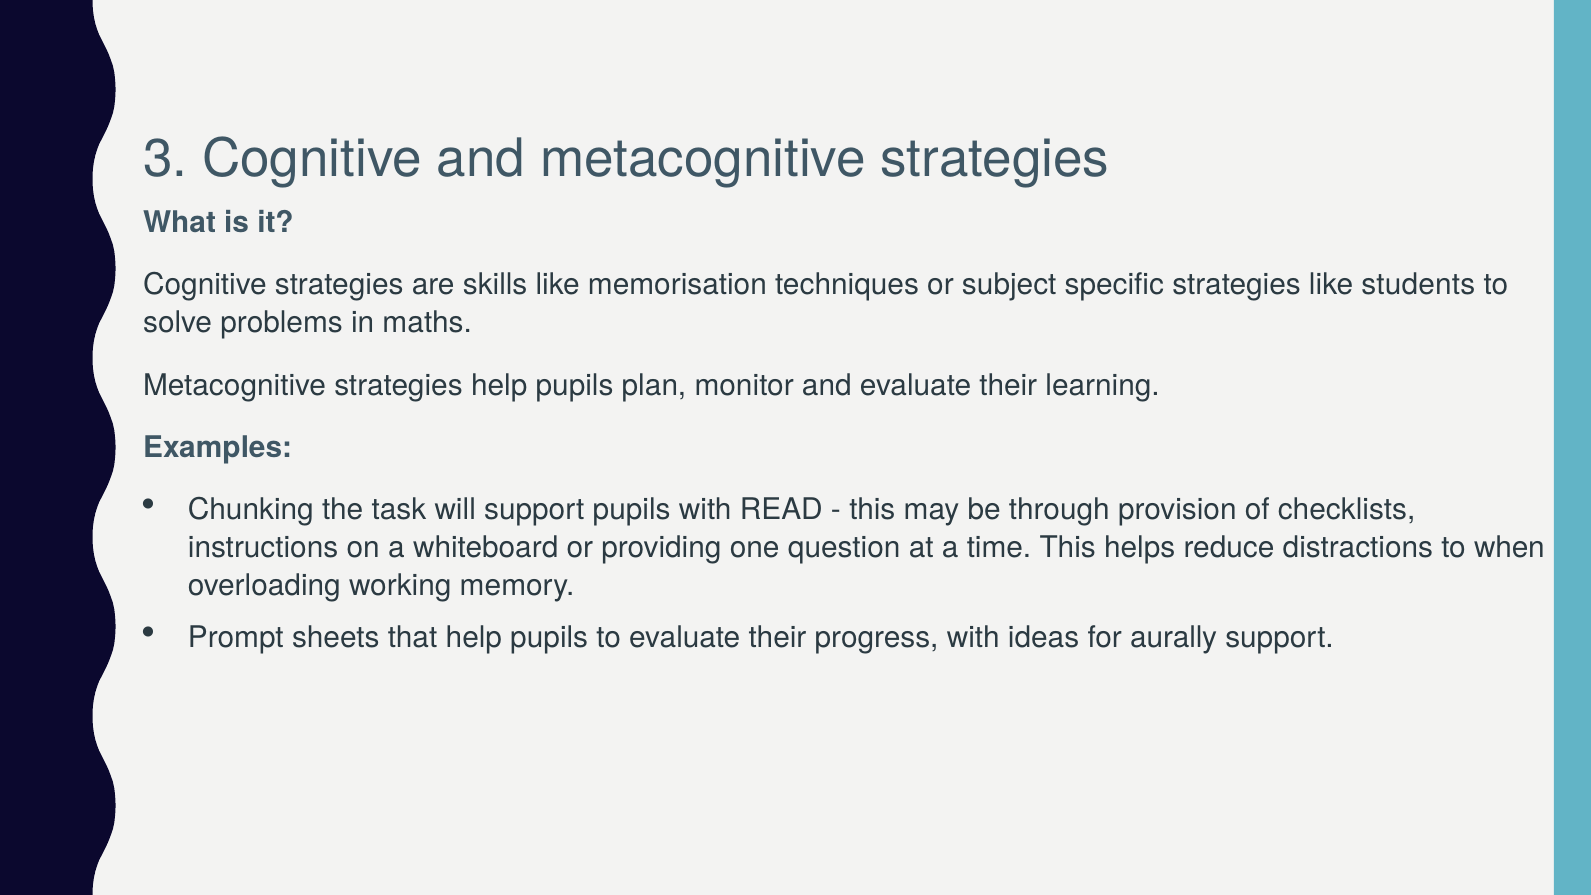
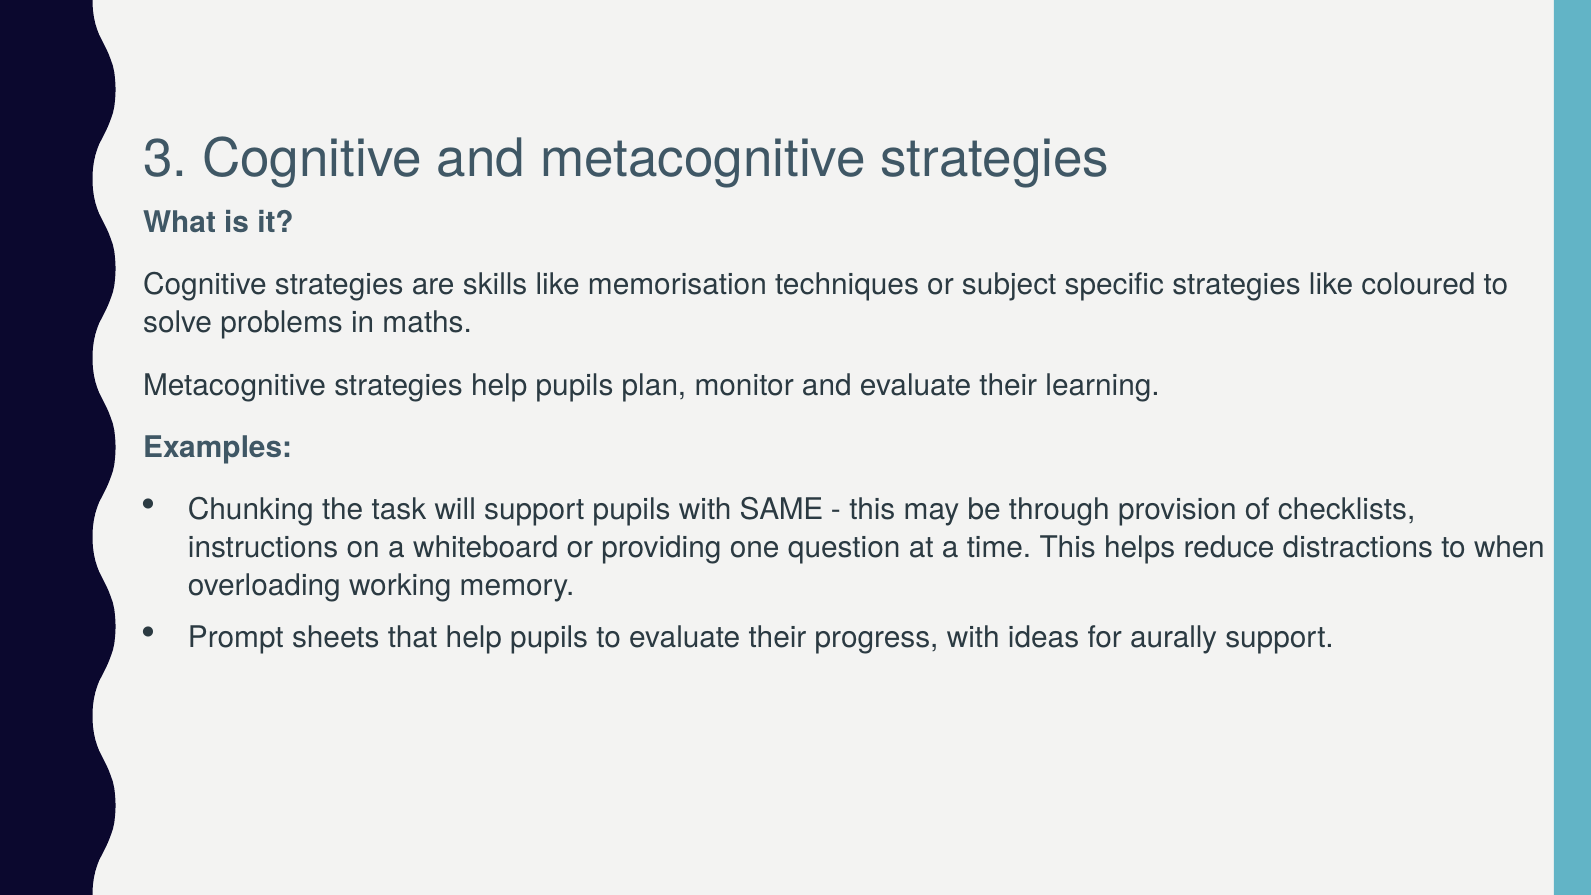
students: students -> coloured (1418, 285)
READ: READ -> SAME (781, 509)
